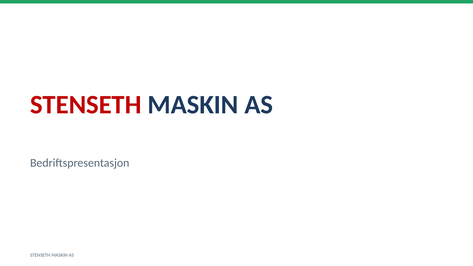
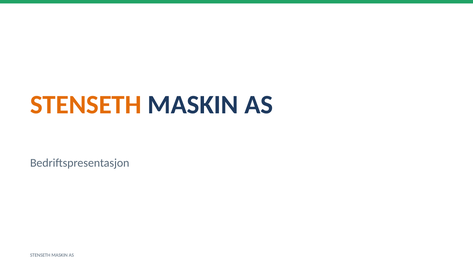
STENSETH colour: red -> orange (86, 105)
